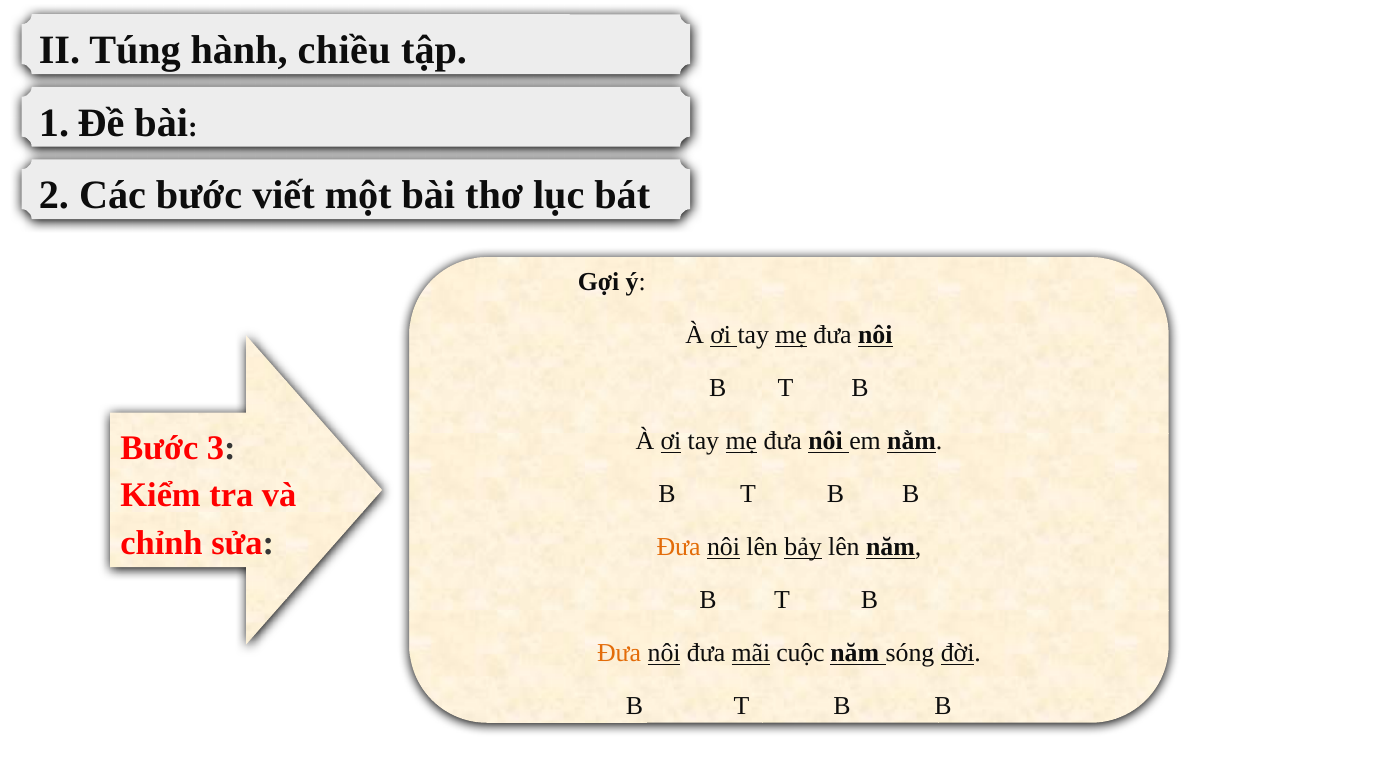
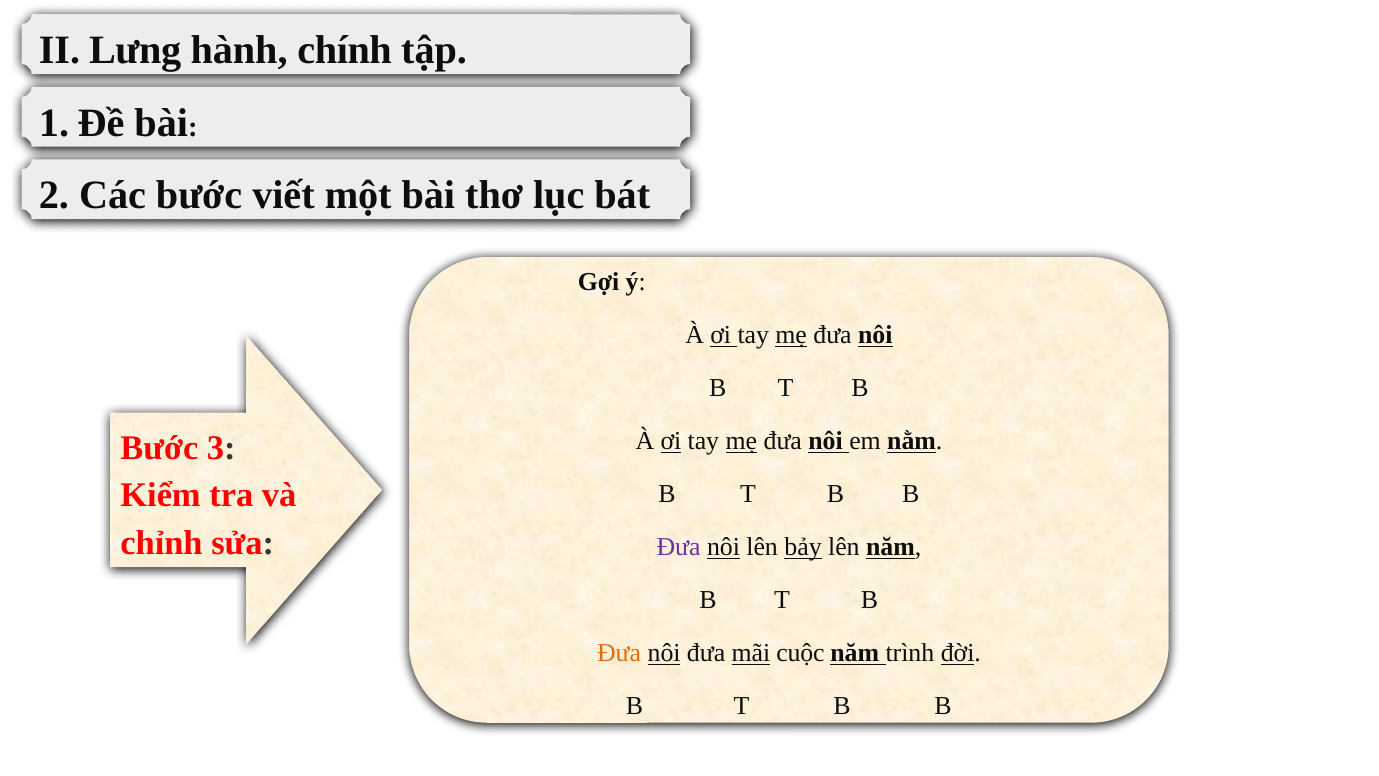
Túng: Túng -> Lưng (135, 51)
chiều: chiều -> chính (345, 51)
Đưa colour: orange -> purple (679, 547)
sóng: sóng -> trình (910, 653)
